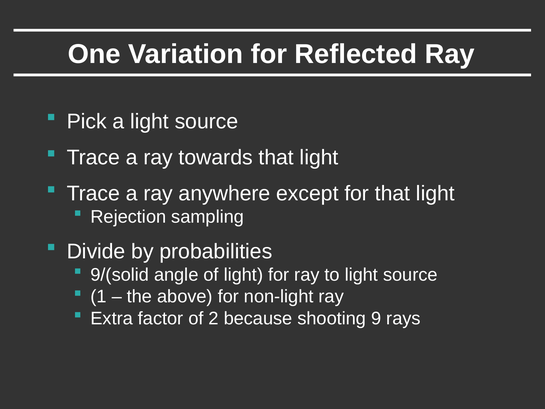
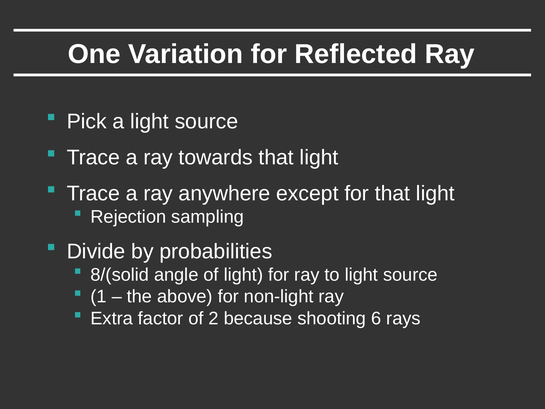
9/(solid: 9/(solid -> 8/(solid (120, 275)
9: 9 -> 6 (376, 318)
